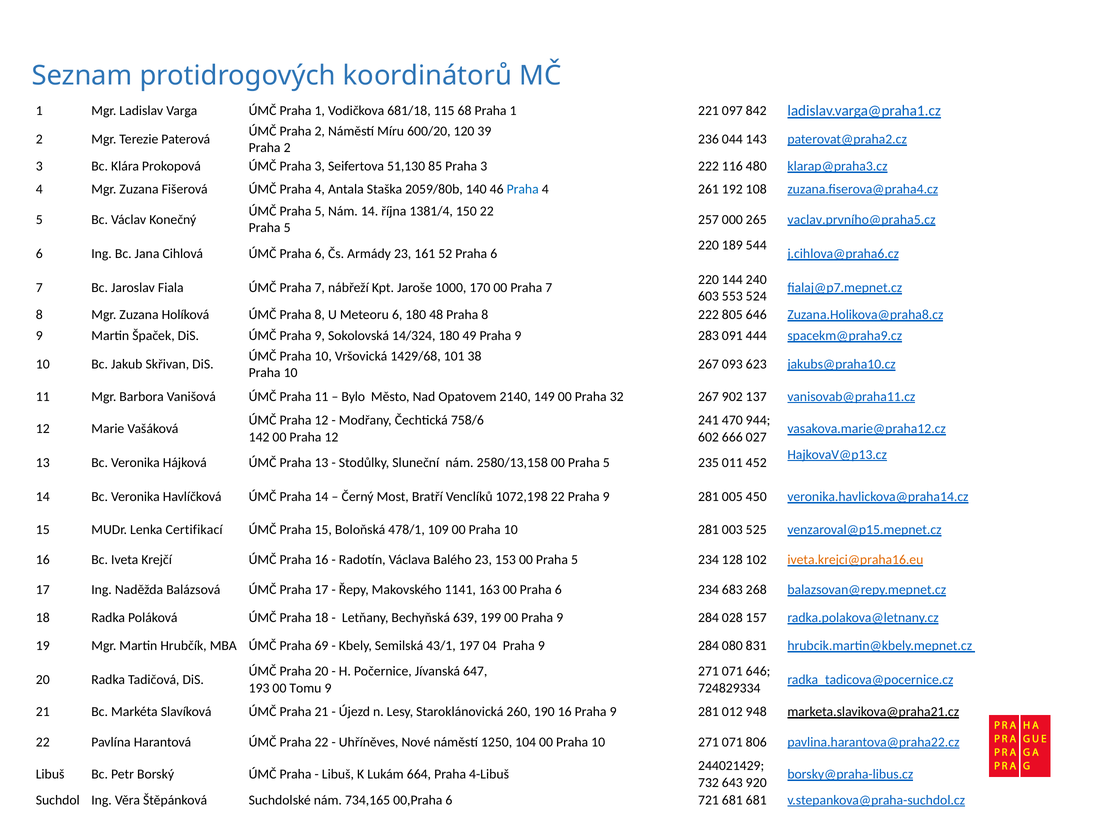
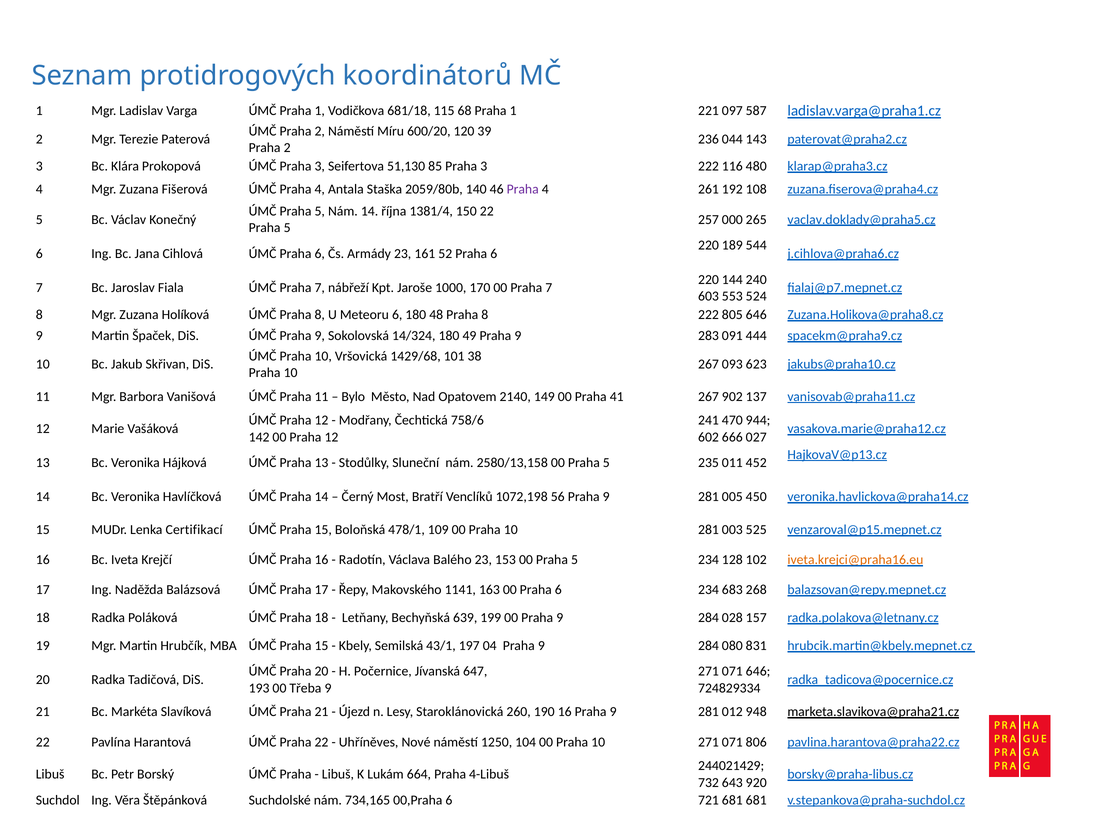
842: 842 -> 587 (756, 111)
Praha colour: blue -> purple (523, 189)
vaclav.prvního@praha5.cz: vaclav.prvního@praha5.cz -> vaclav.doklady@praha5.cz (862, 220)
32: 32 -> 41 (617, 397)
1072,198 22: 22 -> 56 (558, 497)
MBA ÚMČ Praha 69: 69 -> 15 (321, 646)
Tomu: Tomu -> Třeba (305, 688)
